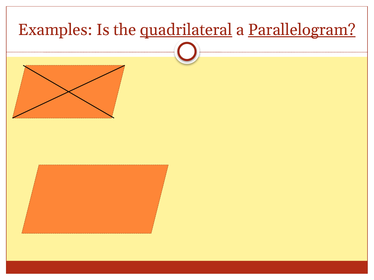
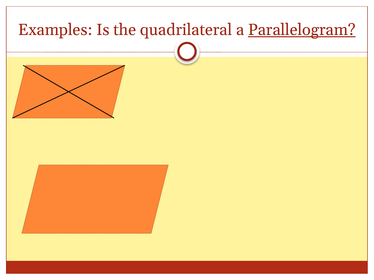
quadrilateral underline: present -> none (186, 30)
